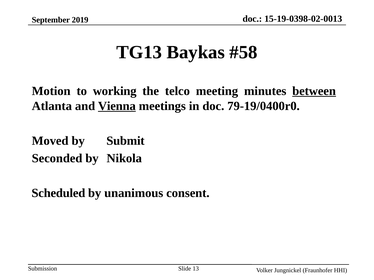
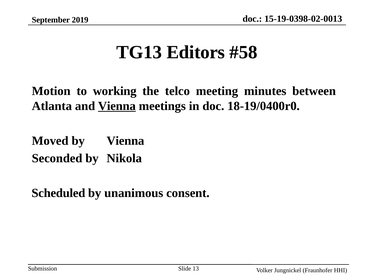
Baykas: Baykas -> Editors (196, 52)
between underline: present -> none (314, 91)
79-19/0400r0: 79-19/0400r0 -> 18-19/0400r0 (264, 106)
by Submit: Submit -> Vienna (125, 141)
